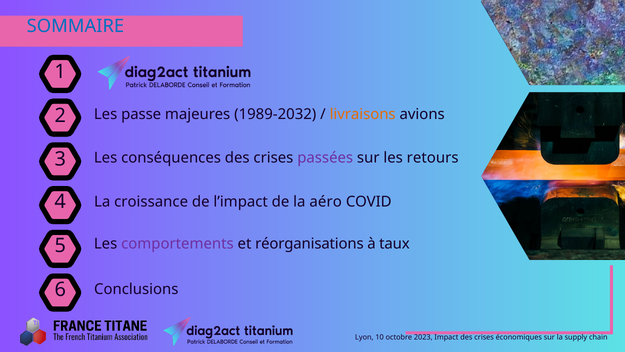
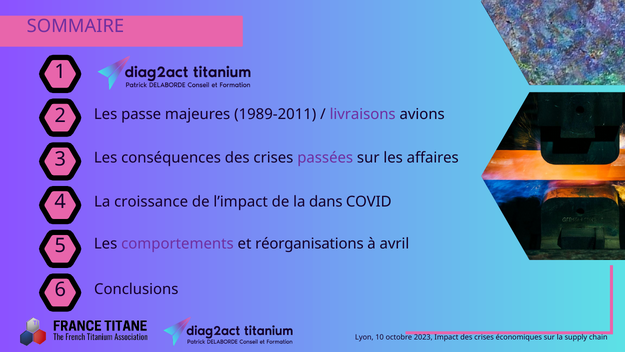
SOMMAIRE colour: blue -> purple (75, 26)
1989-2032: 1989-2032 -> 1989-2011 (275, 114)
livraisons colour: orange -> purple (363, 114)
retours: retours -> affaires (433, 158)
aéro: aéro -> dans (326, 201)
taux: taux -> avril (394, 244)
